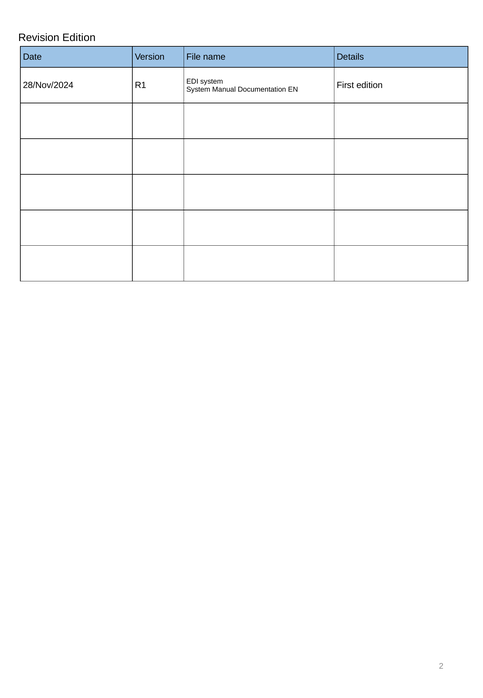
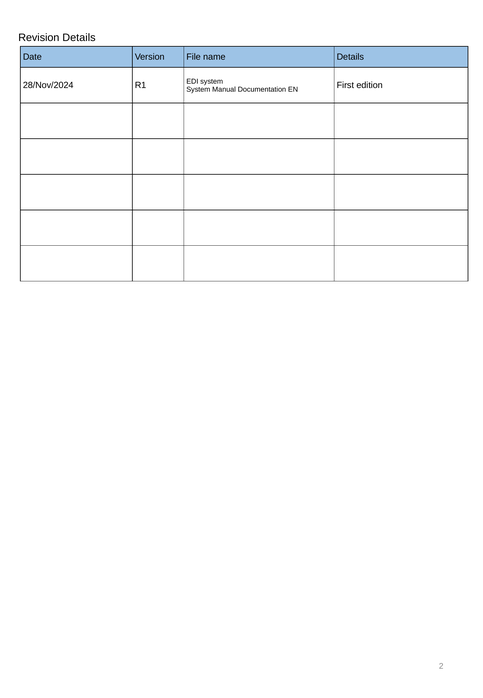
Revision Edition: Edition -> Details (79, 38)
